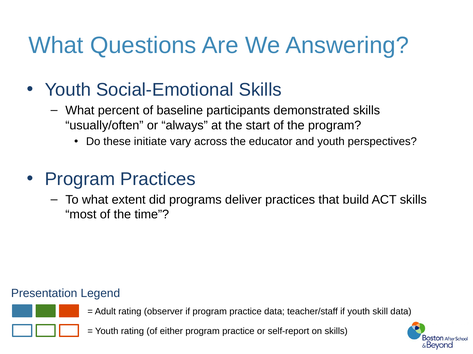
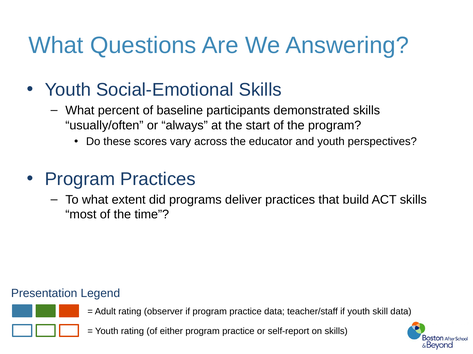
initiate: initiate -> scores (150, 142)
